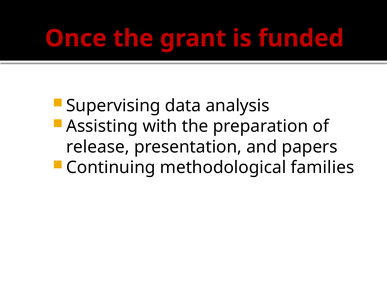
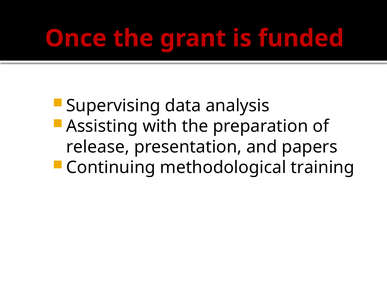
families: families -> training (323, 168)
